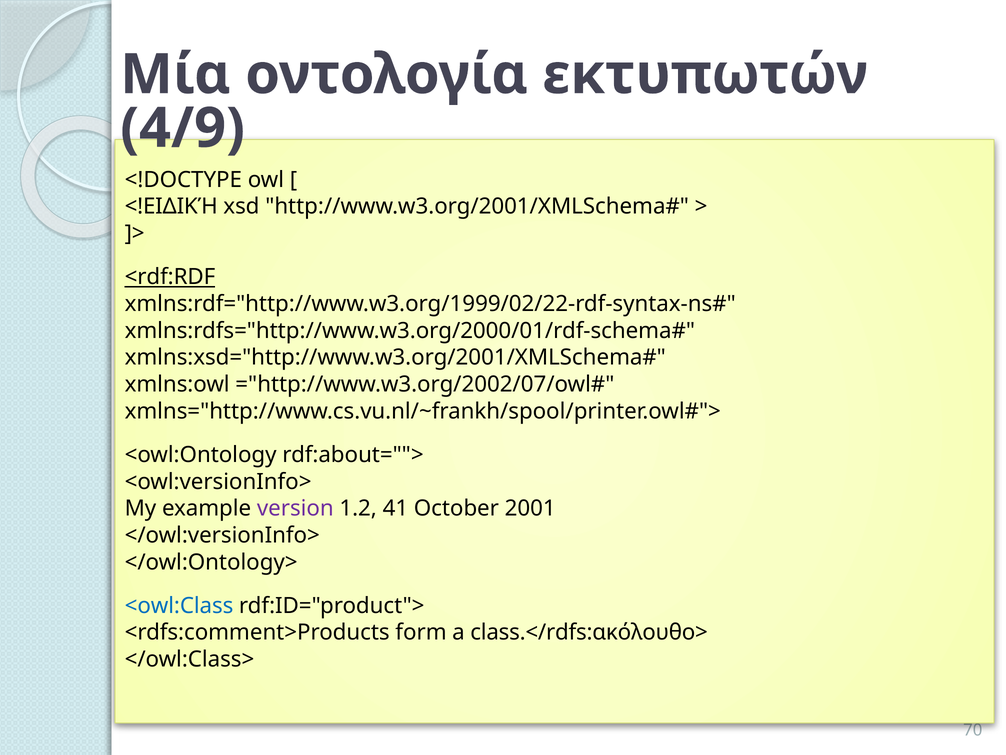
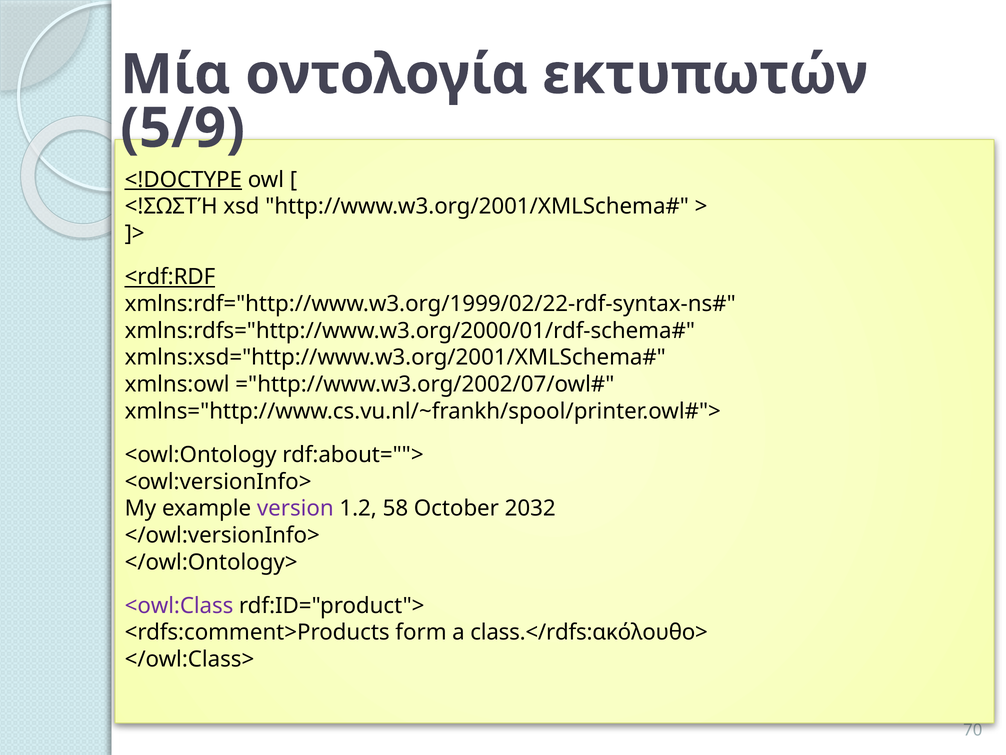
4/9: 4/9 -> 5/9 (183, 128)
<!DOCTYPE underline: none -> present (183, 180)
<!ΕΙΔΙΚΉ: <!ΕΙΔΙΚΉ -> <!ΣΩΣΤΉ (171, 206)
41: 41 -> 58 (395, 508)
2001: 2001 -> 2032 (530, 508)
<owl:Class colour: blue -> purple (179, 605)
